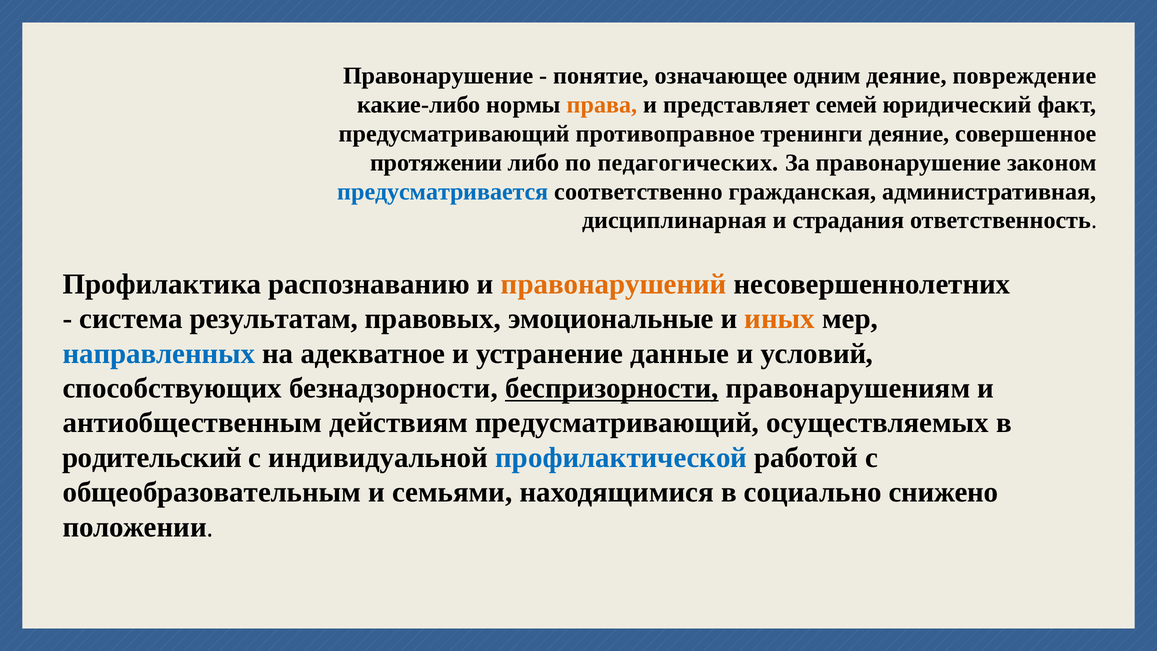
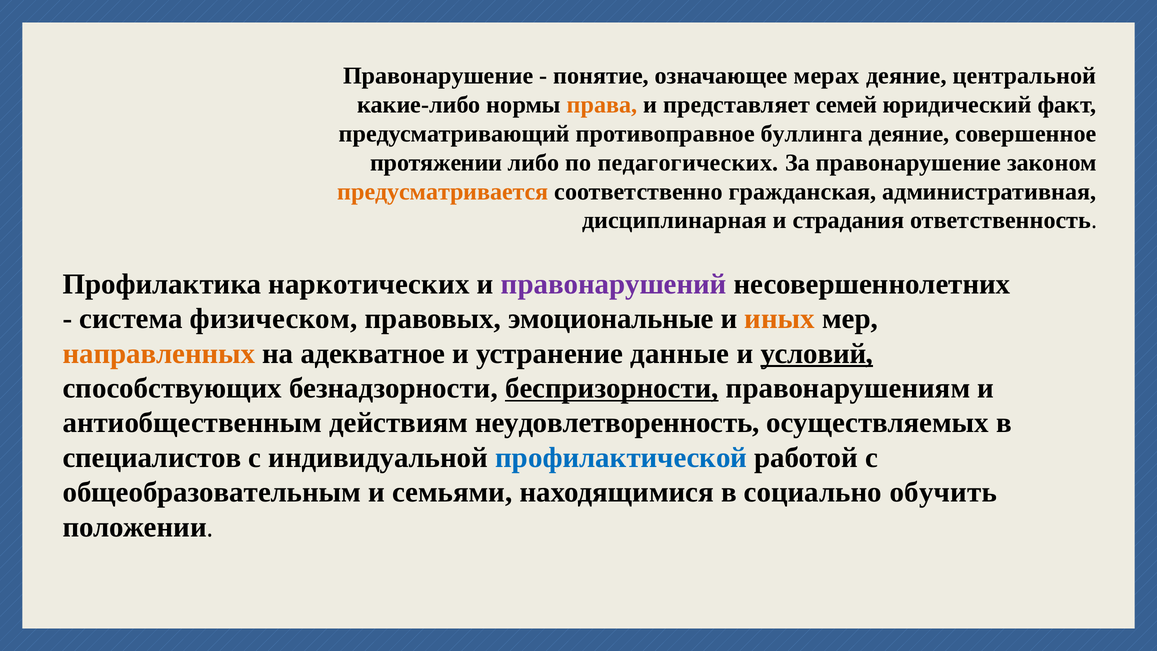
одним: одним -> мерах (827, 76)
повреждение: повреждение -> центральной (1024, 76)
тренинги: тренинги -> буллинга (812, 134)
предусматривается colour: blue -> orange (443, 191)
распознаванию: распознаванию -> наркотических (369, 284)
правонарушений colour: orange -> purple (614, 284)
результатам: результатам -> физическом (274, 319)
направленных colour: blue -> orange (159, 353)
условий underline: none -> present (817, 353)
действиям предусматривающий: предусматривающий -> неудовлетворенность (617, 423)
родительский: родительский -> специалистов (152, 457)
снижено: снижено -> обучить (943, 492)
